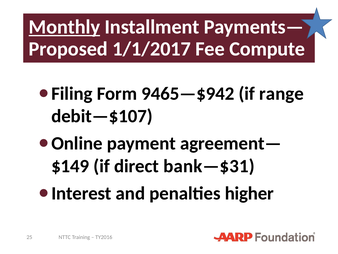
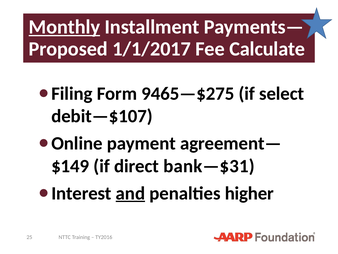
Compute: Compute -> Calculate (267, 49)
9465—$942: 9465—$942 -> 9465—$275 (188, 93)
range: range -> select (282, 93)
and underline: none -> present (130, 193)
